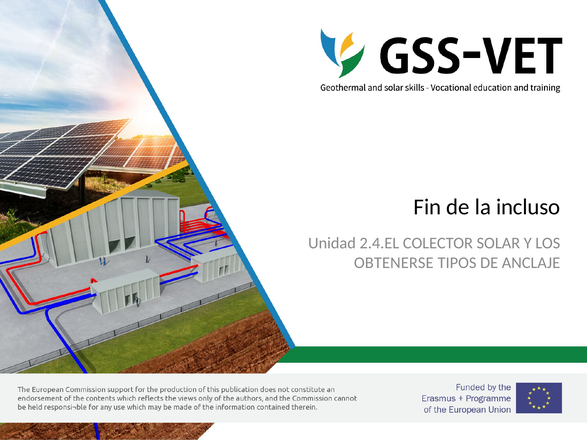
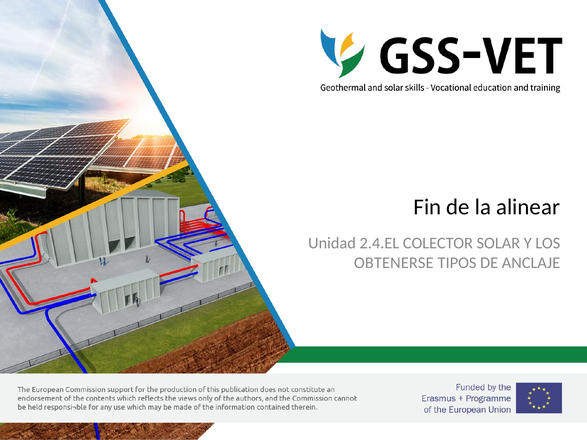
incluso: incluso -> alinear (528, 207)
